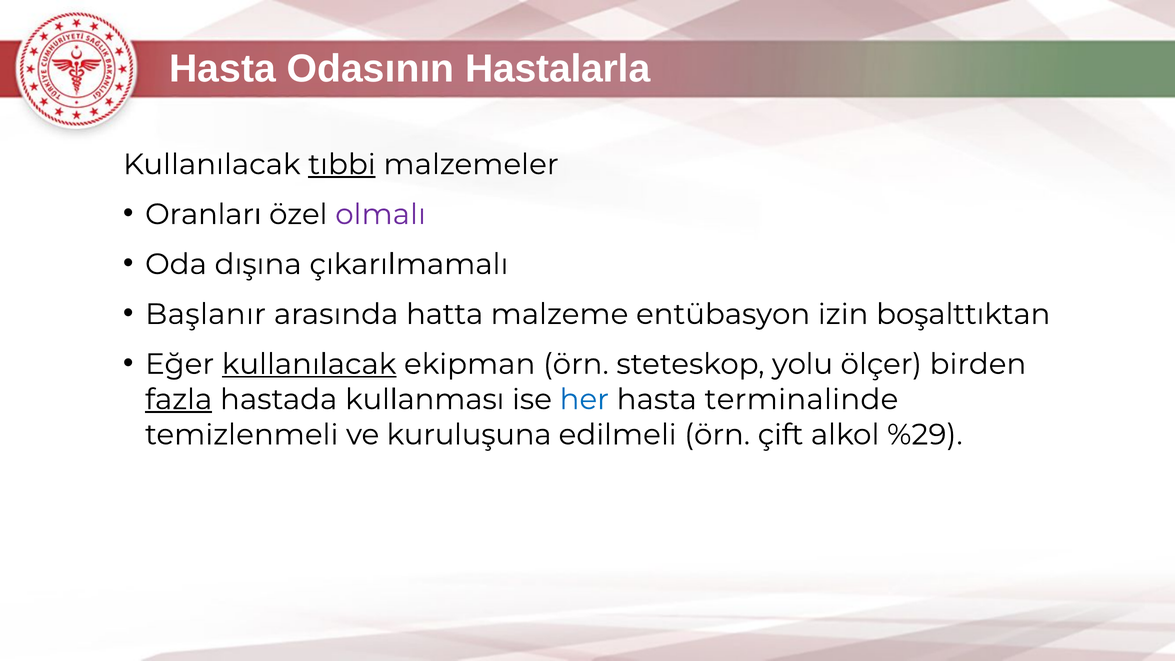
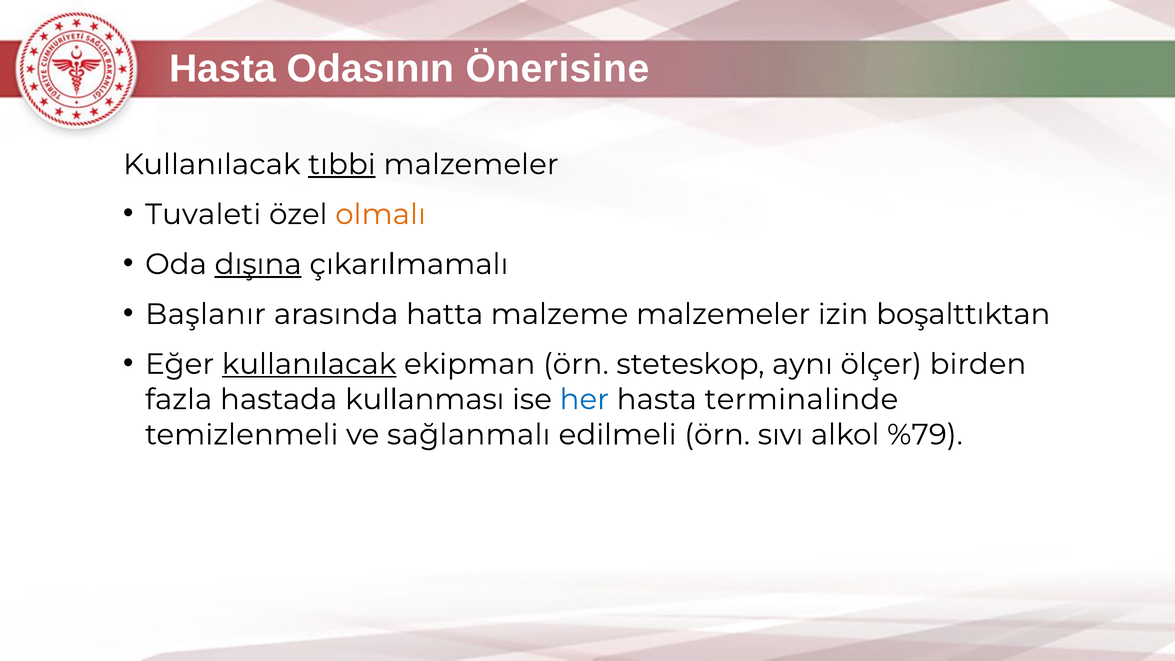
Hastalarla: Hastalarla -> Önerisine (557, 69)
Oranları: Oranları -> Tuvaleti (203, 214)
olmalı colour: purple -> orange (380, 214)
dışına underline: none -> present (258, 264)
malzeme entübasyon: entübasyon -> malzemeler (723, 314)
yolu: yolu -> aynı (802, 364)
fazla underline: present -> none (179, 399)
kuruluşuna: kuruluşuna -> sağlanmalı (469, 435)
çift: çift -> sıvı (781, 435)
%29: %29 -> %79 (925, 435)
